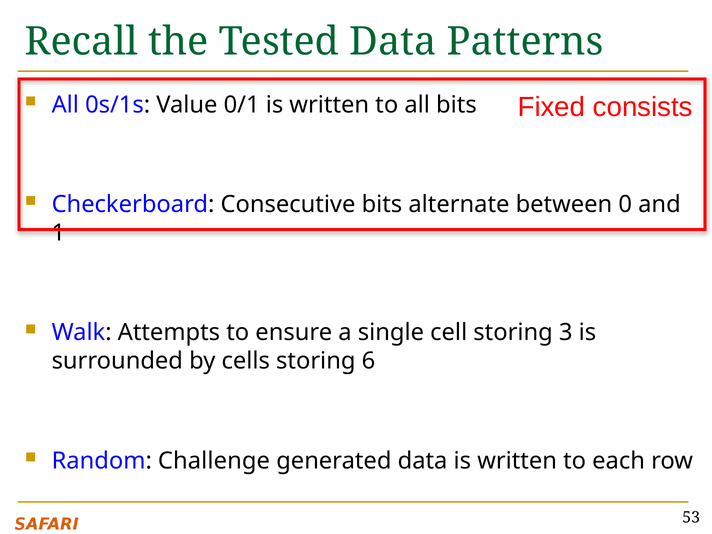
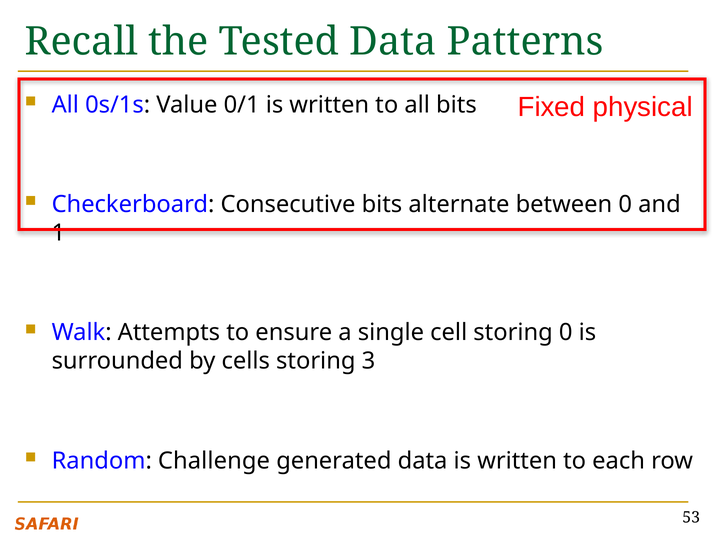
consists: consists -> physical (643, 107)
storing 3: 3 -> 0 (566, 333)
6: 6 -> 3 (369, 361)
